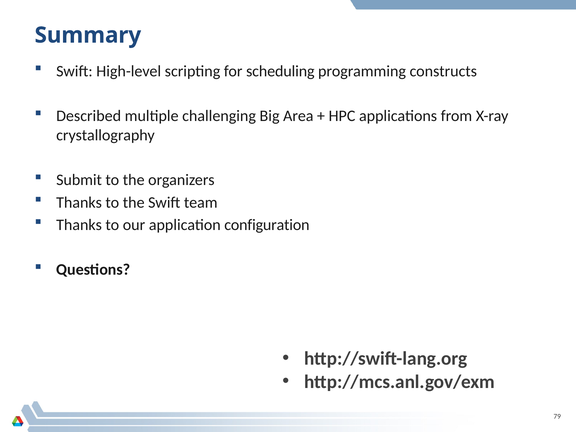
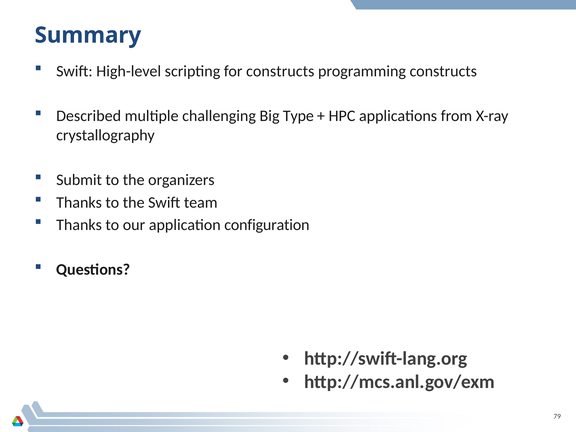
for scheduling: scheduling -> constructs (280, 71)
Area: Area -> Type (298, 116)
